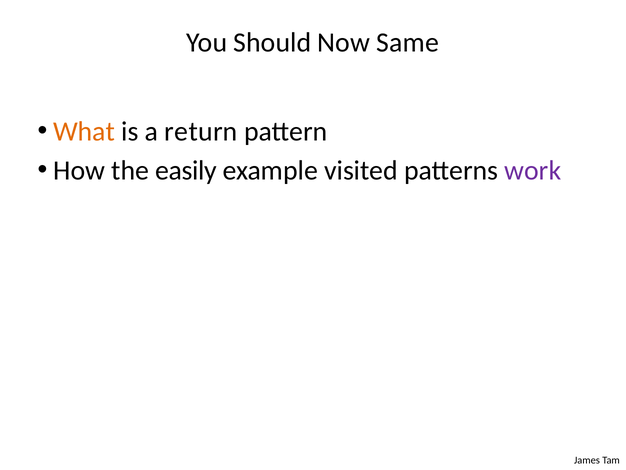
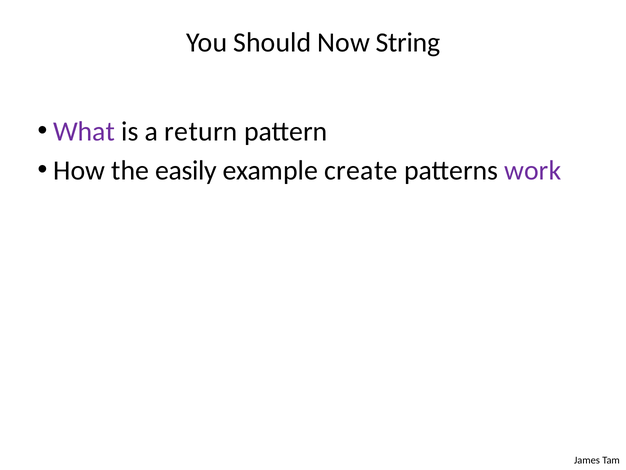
Same: Same -> String (408, 43)
What colour: orange -> purple (84, 131)
visited: visited -> create (361, 170)
